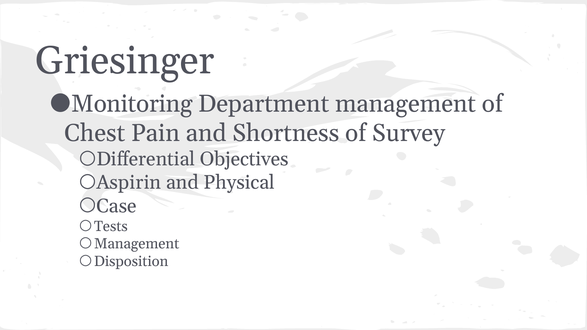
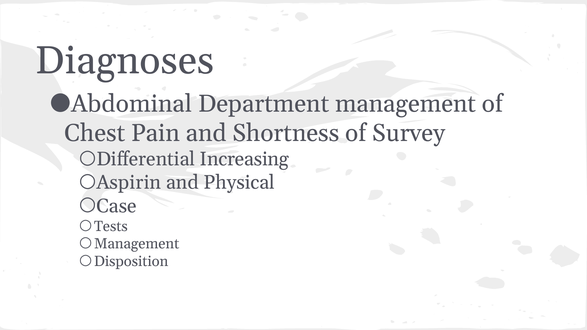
Griesinger: Griesinger -> Diagnoses (125, 61)
Monitoring: Monitoring -> Abdominal (132, 104)
Objectives: Objectives -> Increasing (244, 159)
